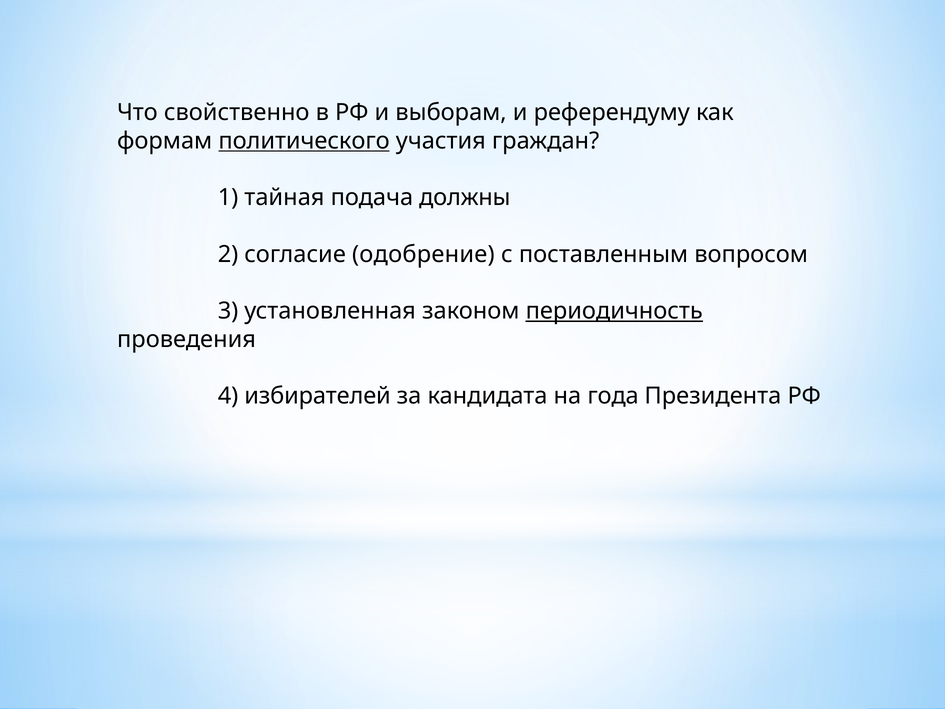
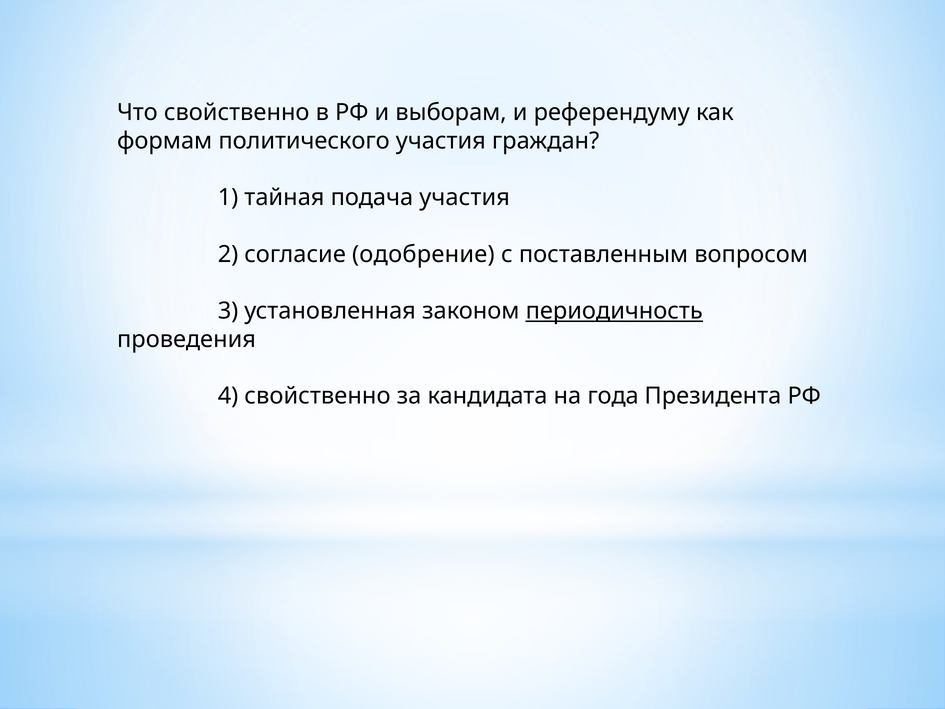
политического underline: present -> none (304, 141)
подача должны: должны -> участия (465, 197)
4 избирателей: избирателей -> свойственно (317, 396)
